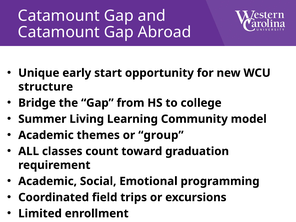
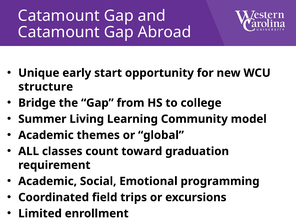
group: group -> global (161, 135)
